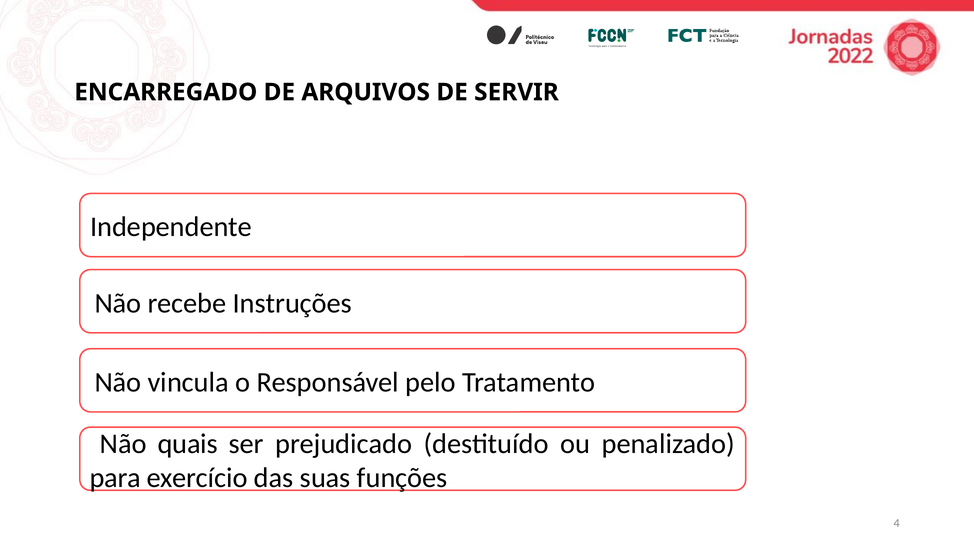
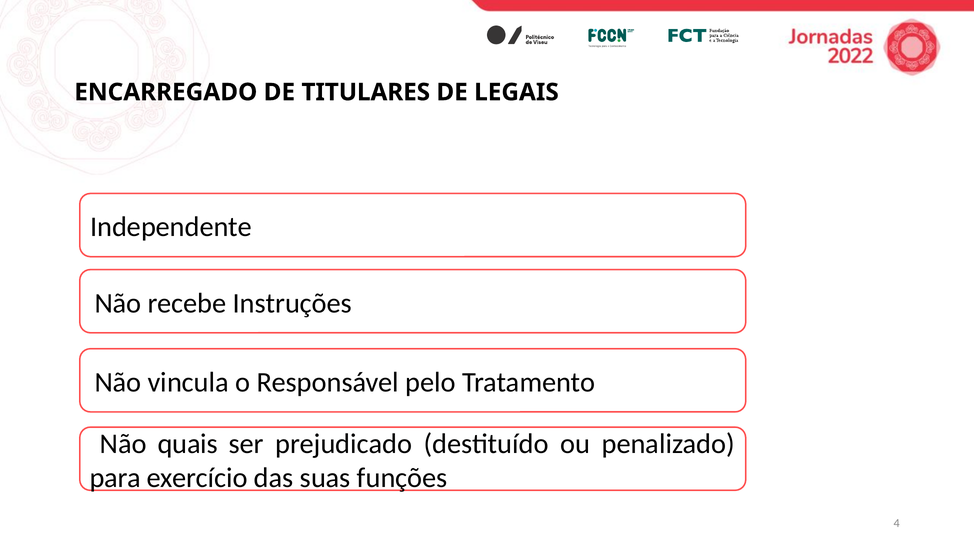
ARQUIVOS: ARQUIVOS -> TITULARES (366, 92)
SERVIR: SERVIR -> LEGAIS (516, 92)
